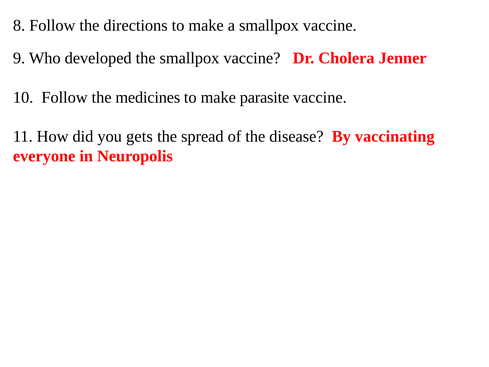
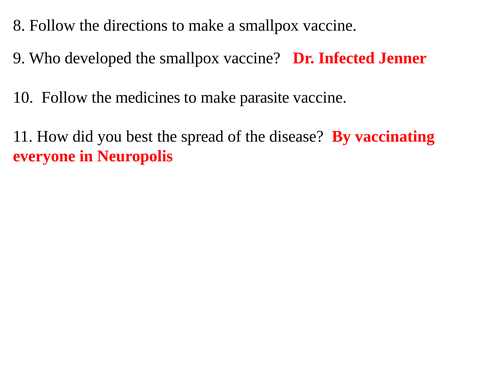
Cholera: Cholera -> Infected (347, 58)
gets: gets -> best (139, 136)
